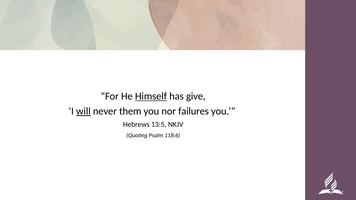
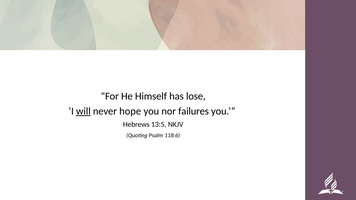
Himself underline: present -> none (151, 96)
give: give -> lose (196, 96)
them: them -> hope (130, 111)
